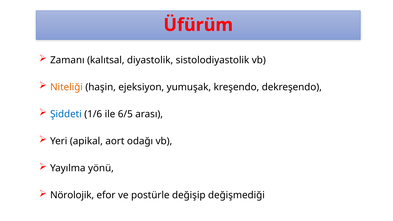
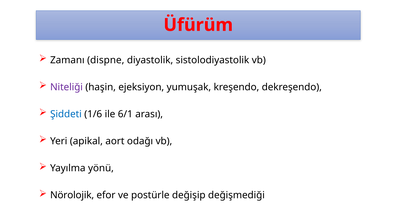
kalıtsal: kalıtsal -> dispne (106, 60)
Niteliği colour: orange -> purple (66, 87)
6/5: 6/5 -> 6/1 (125, 114)
